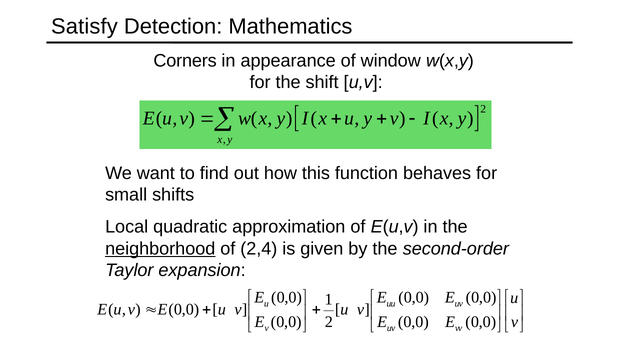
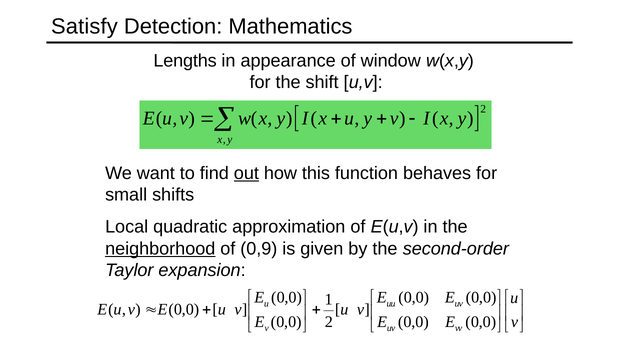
Corners: Corners -> Lengths (185, 61)
out underline: none -> present (246, 173)
2,4: 2,4 -> 0,9 (259, 249)
